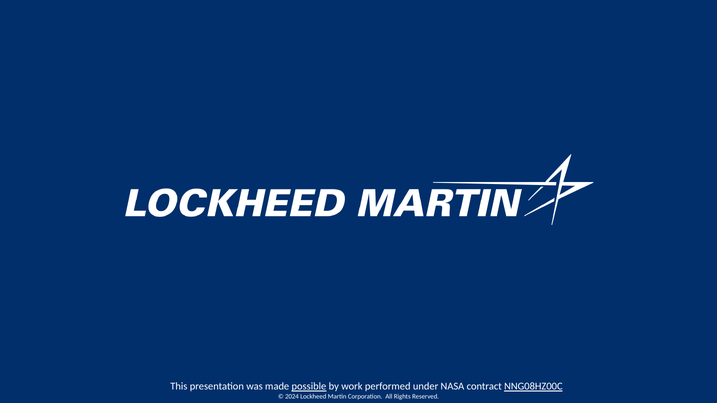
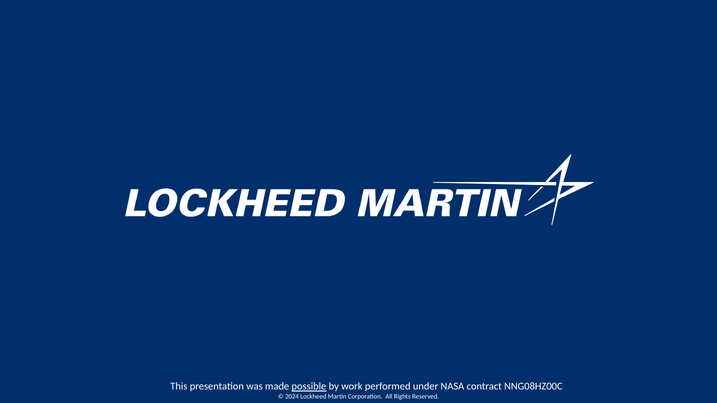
NNG08HZ00C underline: present -> none (533, 387)
